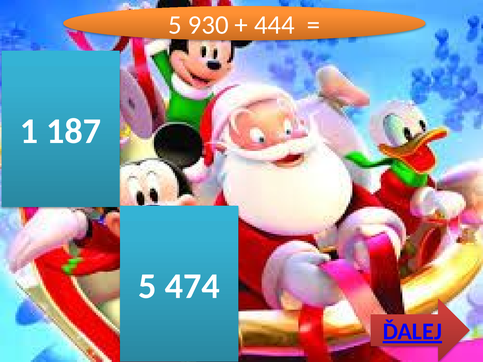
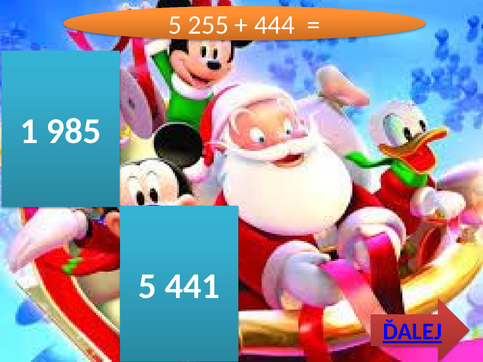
930: 930 -> 255 (208, 25)
187: 187 -> 985 (74, 131)
474: 474 -> 441 (192, 286)
